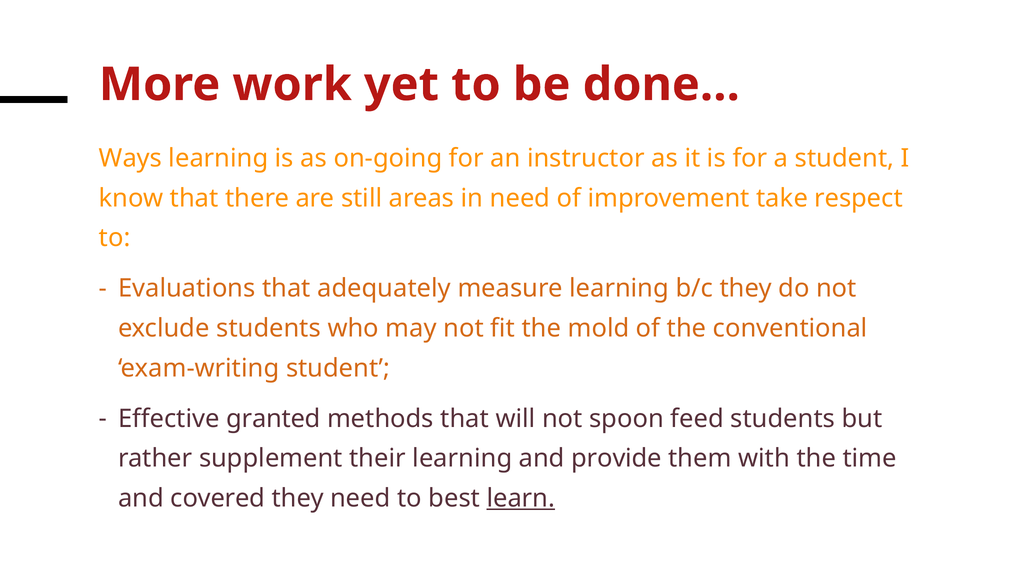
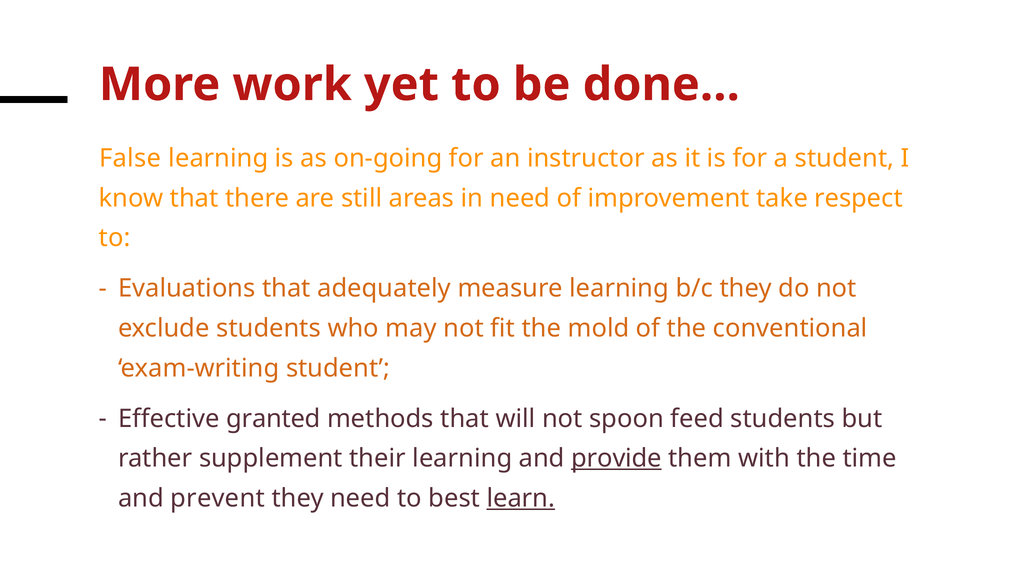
Ways: Ways -> False (130, 158)
provide underline: none -> present (617, 458)
covered: covered -> prevent (218, 498)
